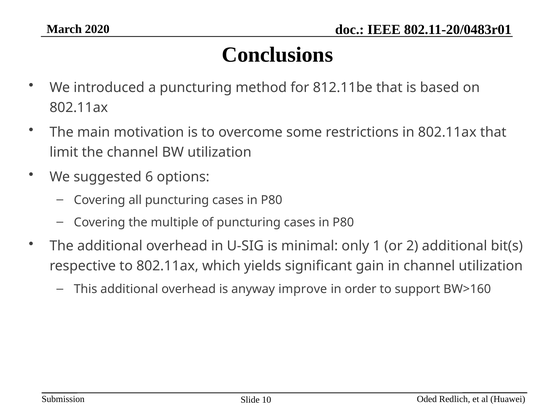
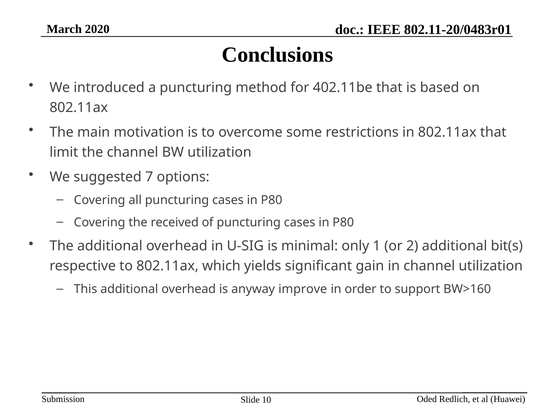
812.11be: 812.11be -> 402.11be (343, 88)
6: 6 -> 7 (149, 177)
multiple: multiple -> received (175, 222)
